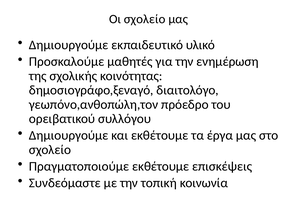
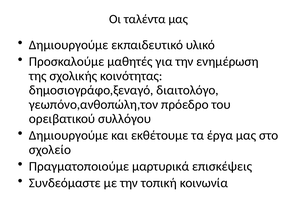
Οι σχολείο: σχολείο -> ταλέντα (145, 19)
Πραγματοποιούμε εκθέτουμε: εκθέτουμε -> μαρτυρικά (161, 166)
